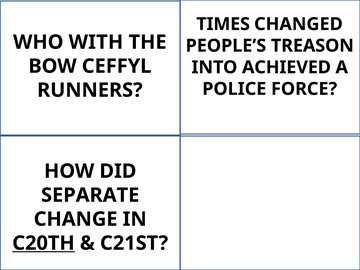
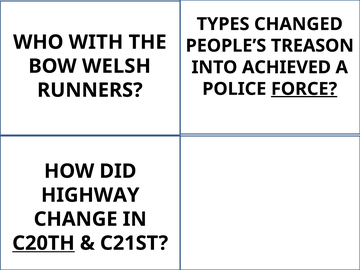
TIMES: TIMES -> TYPES (223, 24)
CEFFYL: CEFFYL -> WELSH (116, 66)
FORCE underline: none -> present (304, 89)
SEPARATE: SEPARATE -> HIGHWAY (90, 195)
